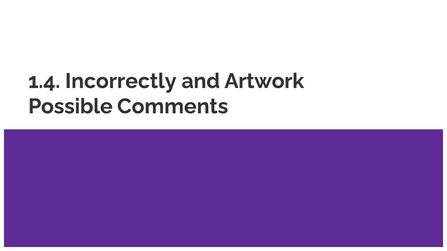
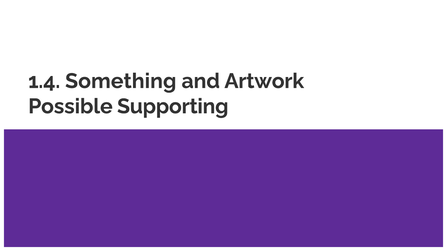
Incorrectly: Incorrectly -> Something (121, 81)
Comments: Comments -> Supporting (173, 107)
